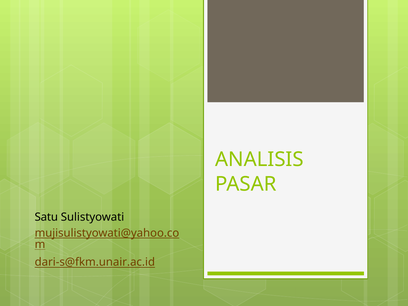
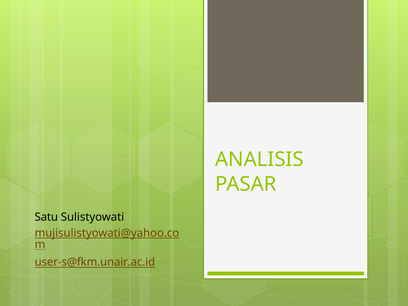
dari-s@fkm.unair.ac.id: dari-s@fkm.unair.ac.id -> user-s@fkm.unair.ac.id (95, 262)
